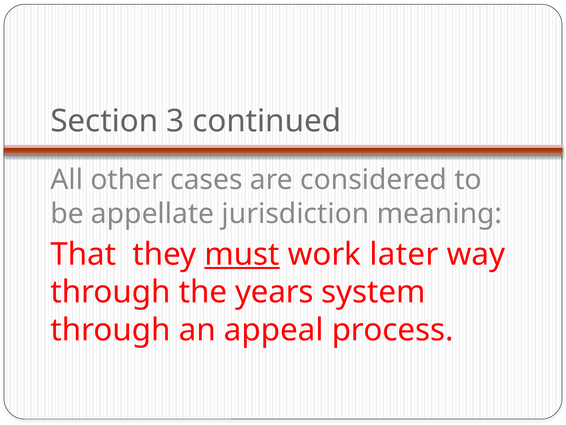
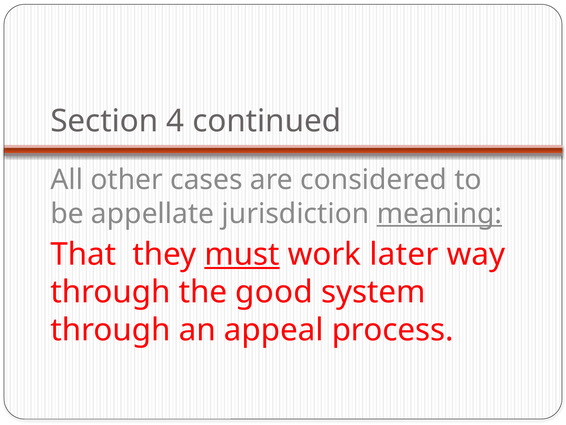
3: 3 -> 4 (175, 121)
meaning underline: none -> present (439, 213)
years: years -> good (274, 292)
